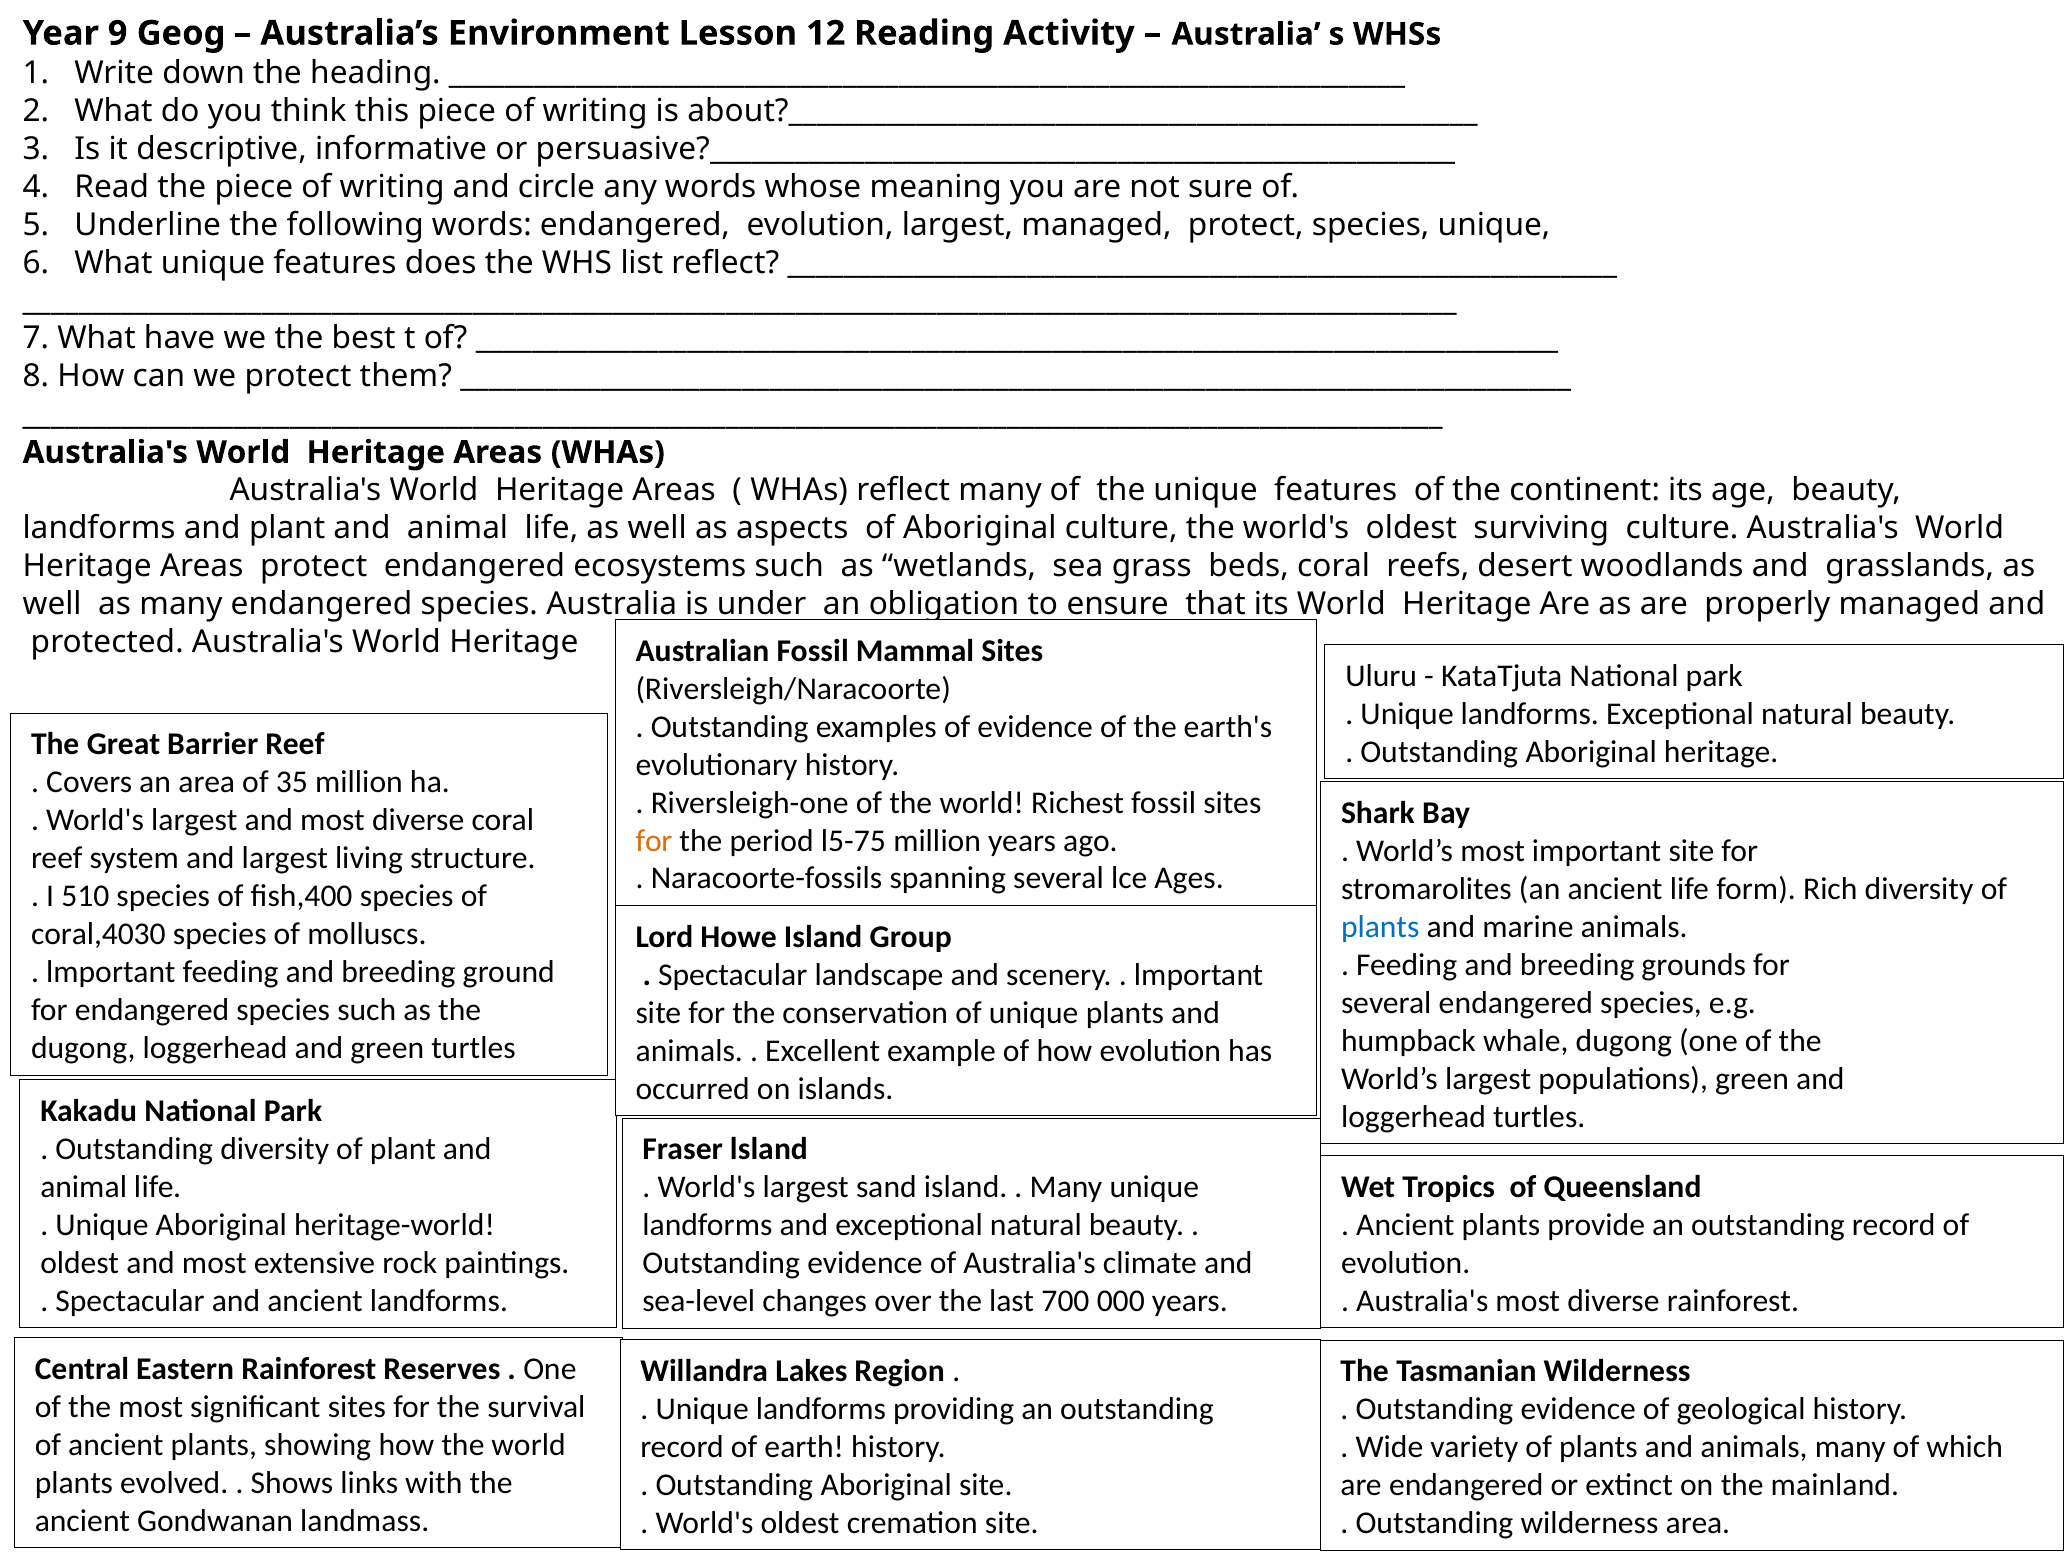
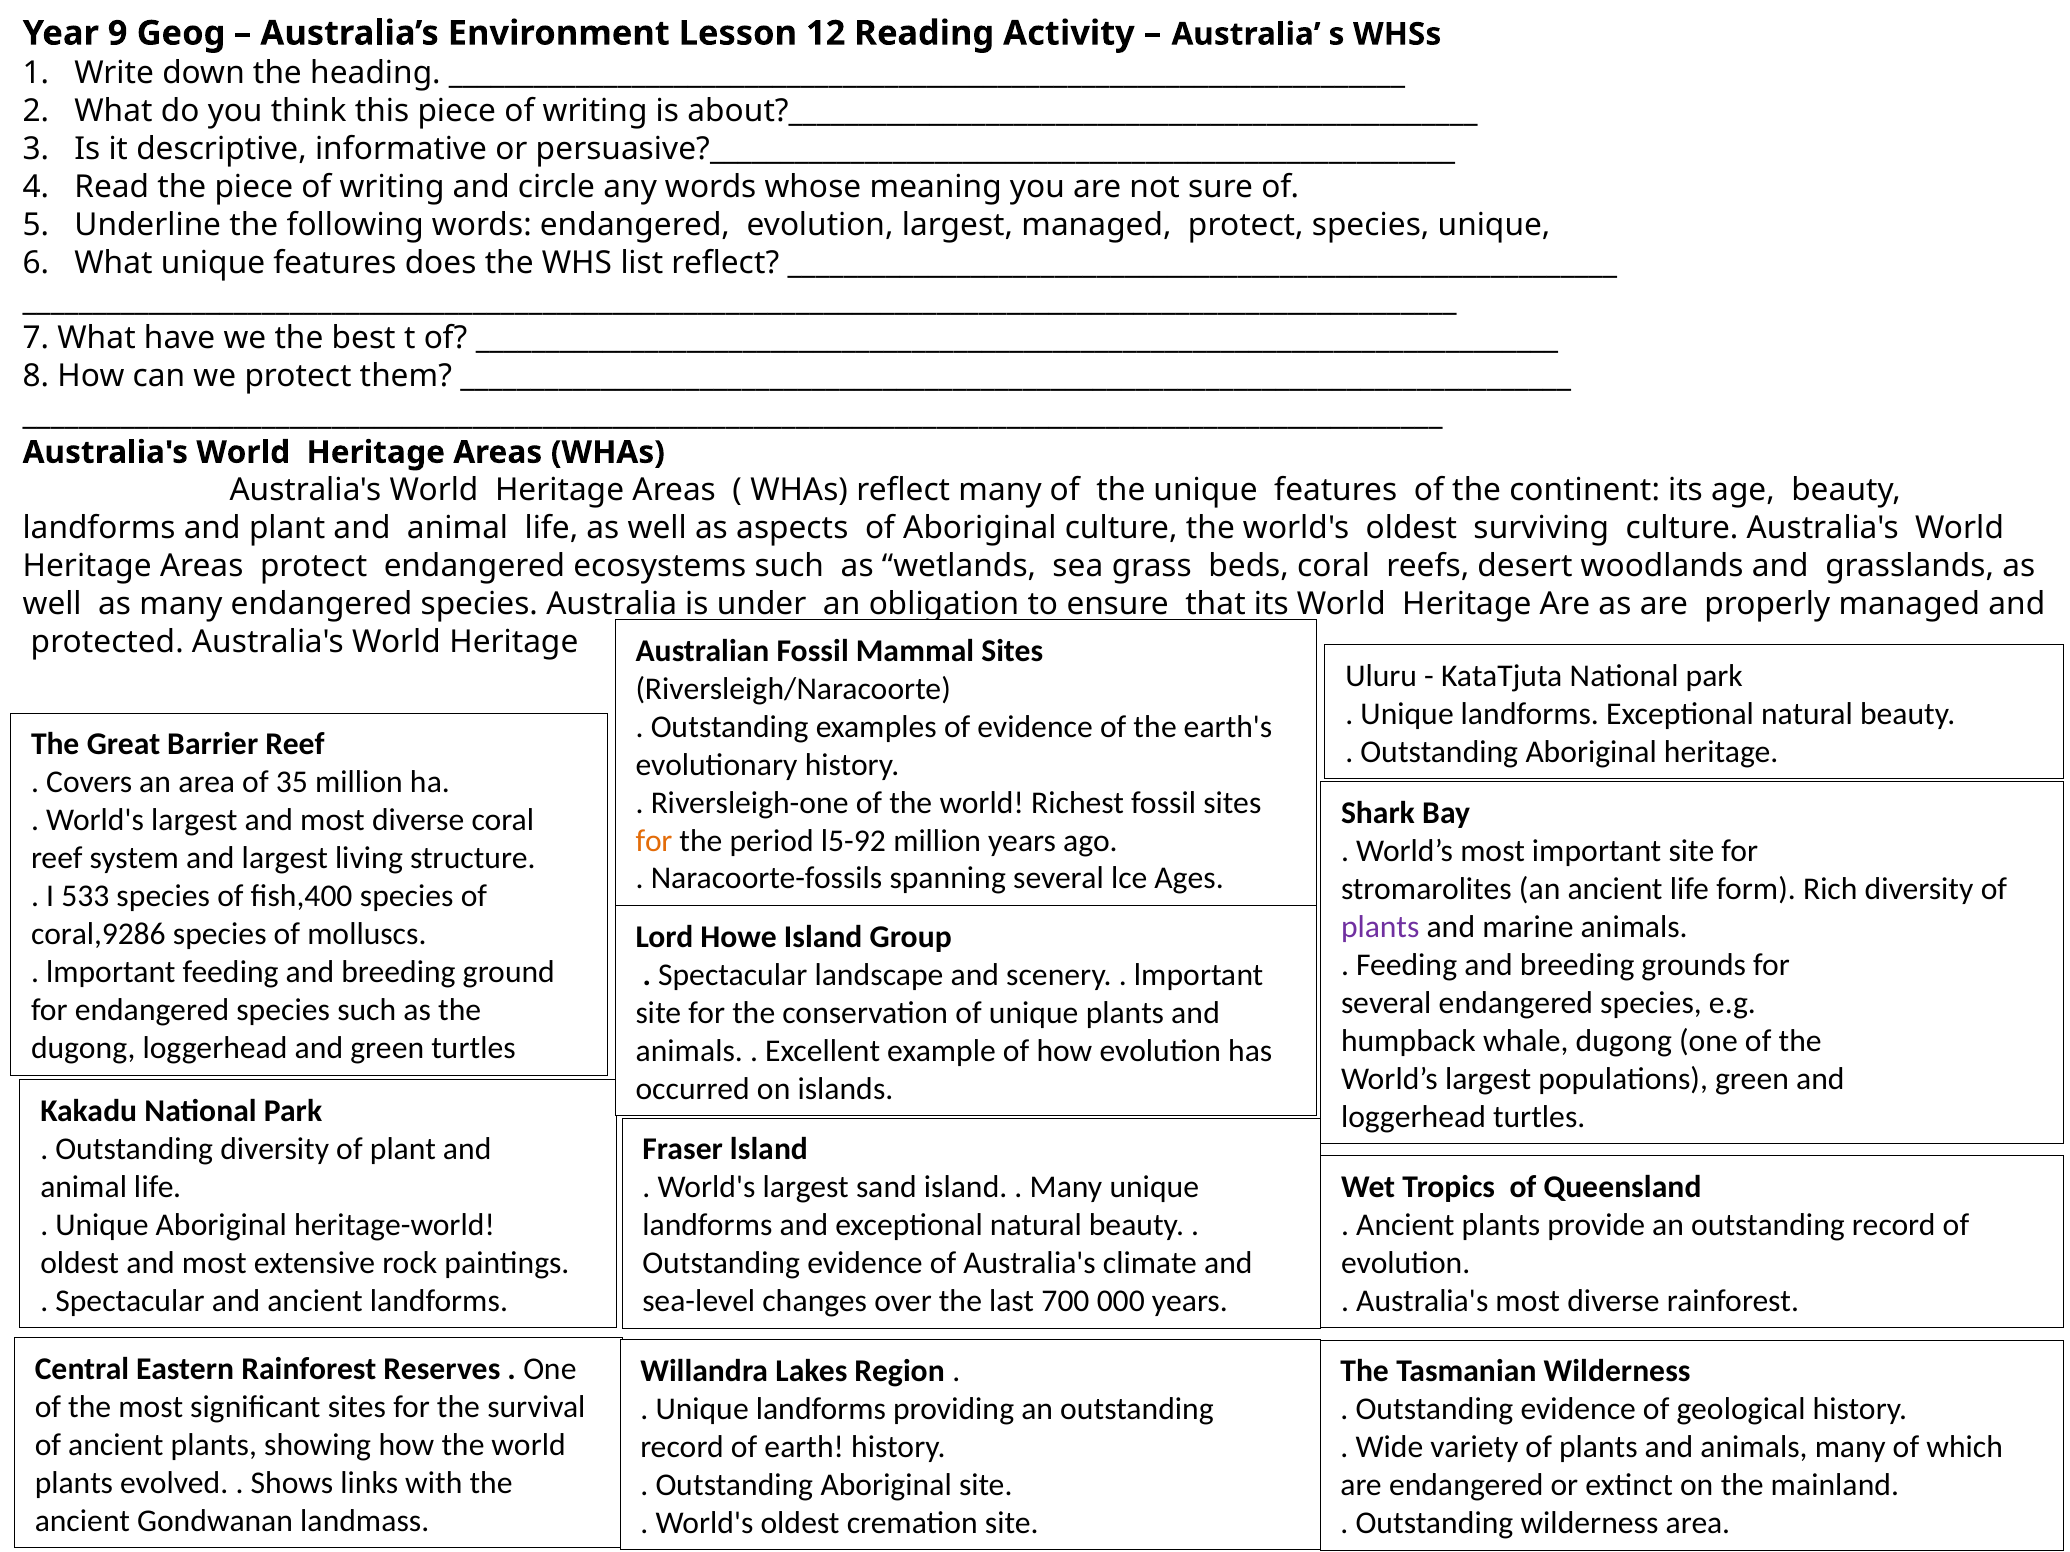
l5-75: l5-75 -> l5-92 (853, 841)
510: 510 -> 533 (85, 897)
plants colour: blue -> purple (1380, 927)
coral,4030: coral,4030 -> coral,9286 (98, 935)
